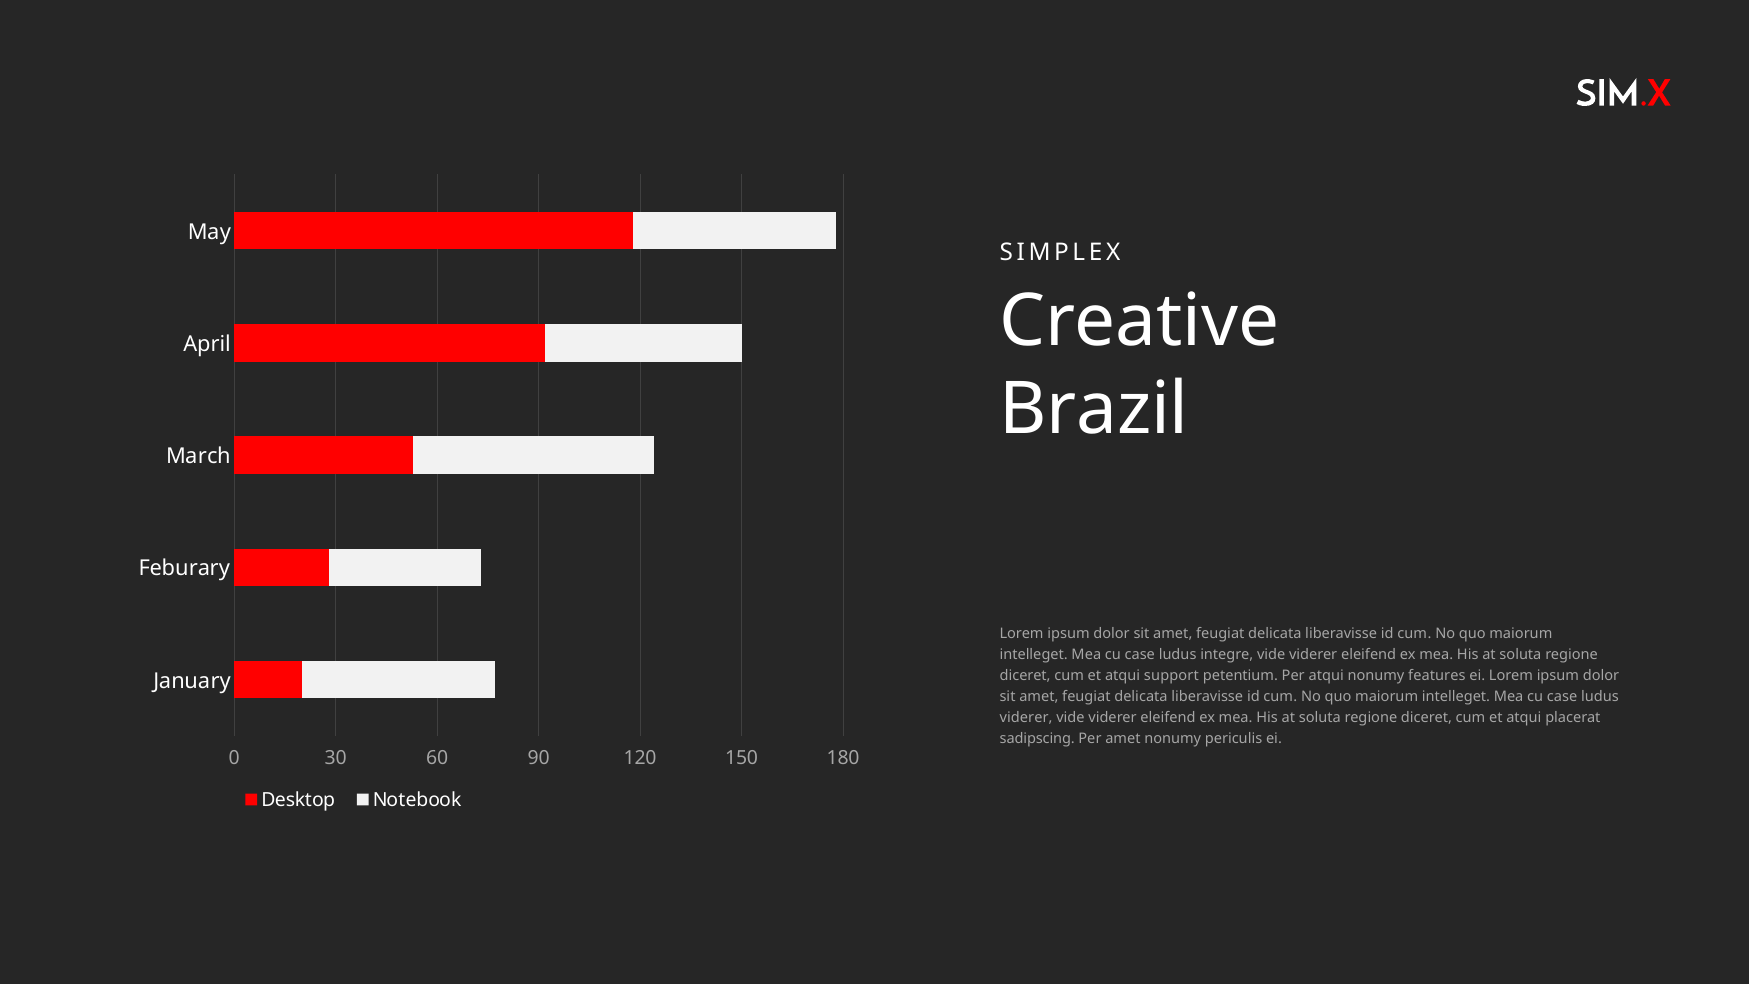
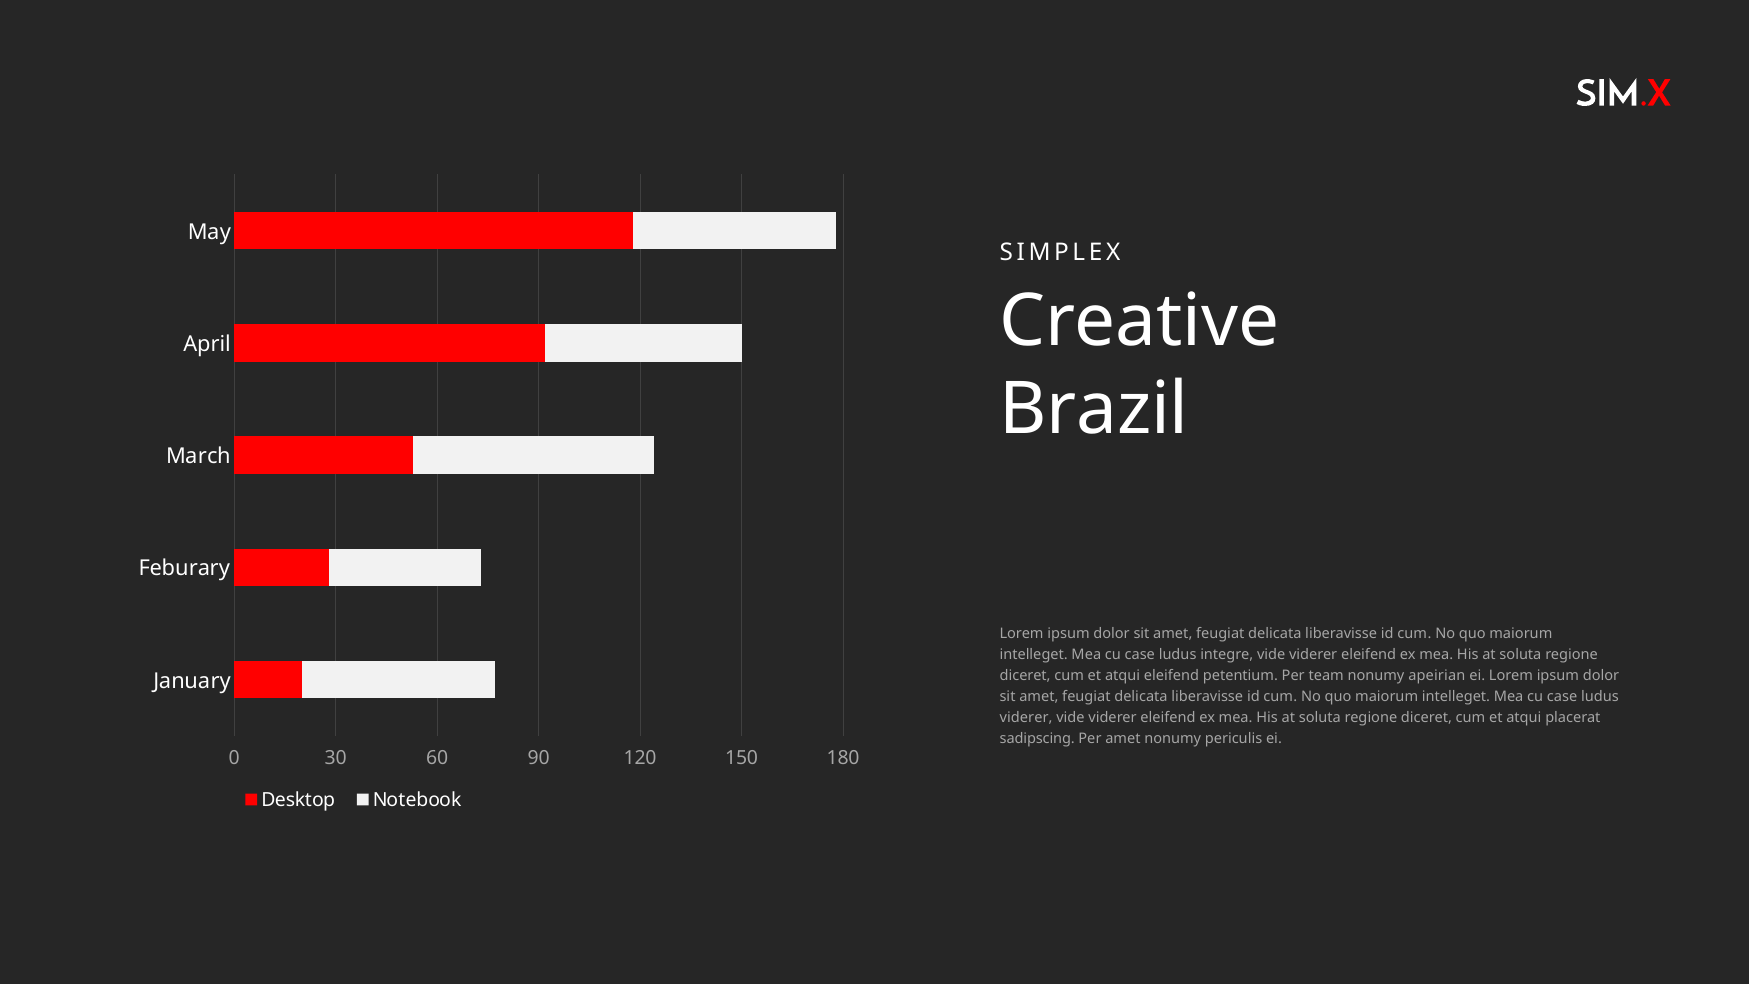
atqui support: support -> eleifend (1171, 675)
Per atqui: atqui -> team (1326, 675)
features: features -> apeirian (1437, 675)
